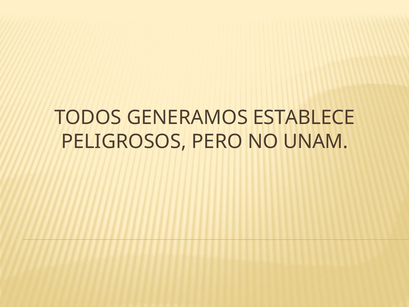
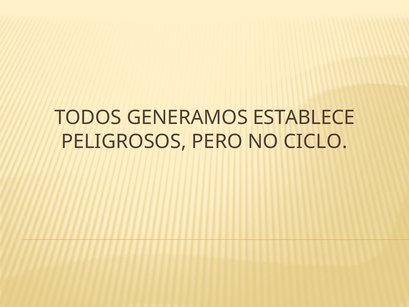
UNAM: UNAM -> CICLO (316, 141)
